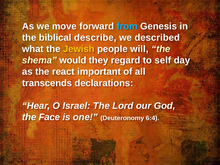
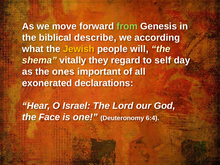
from colour: light blue -> light green (127, 26)
described: described -> according (157, 38)
would: would -> vitally (73, 60)
react: react -> ones (63, 72)
transcends: transcends -> exonerated (47, 83)
